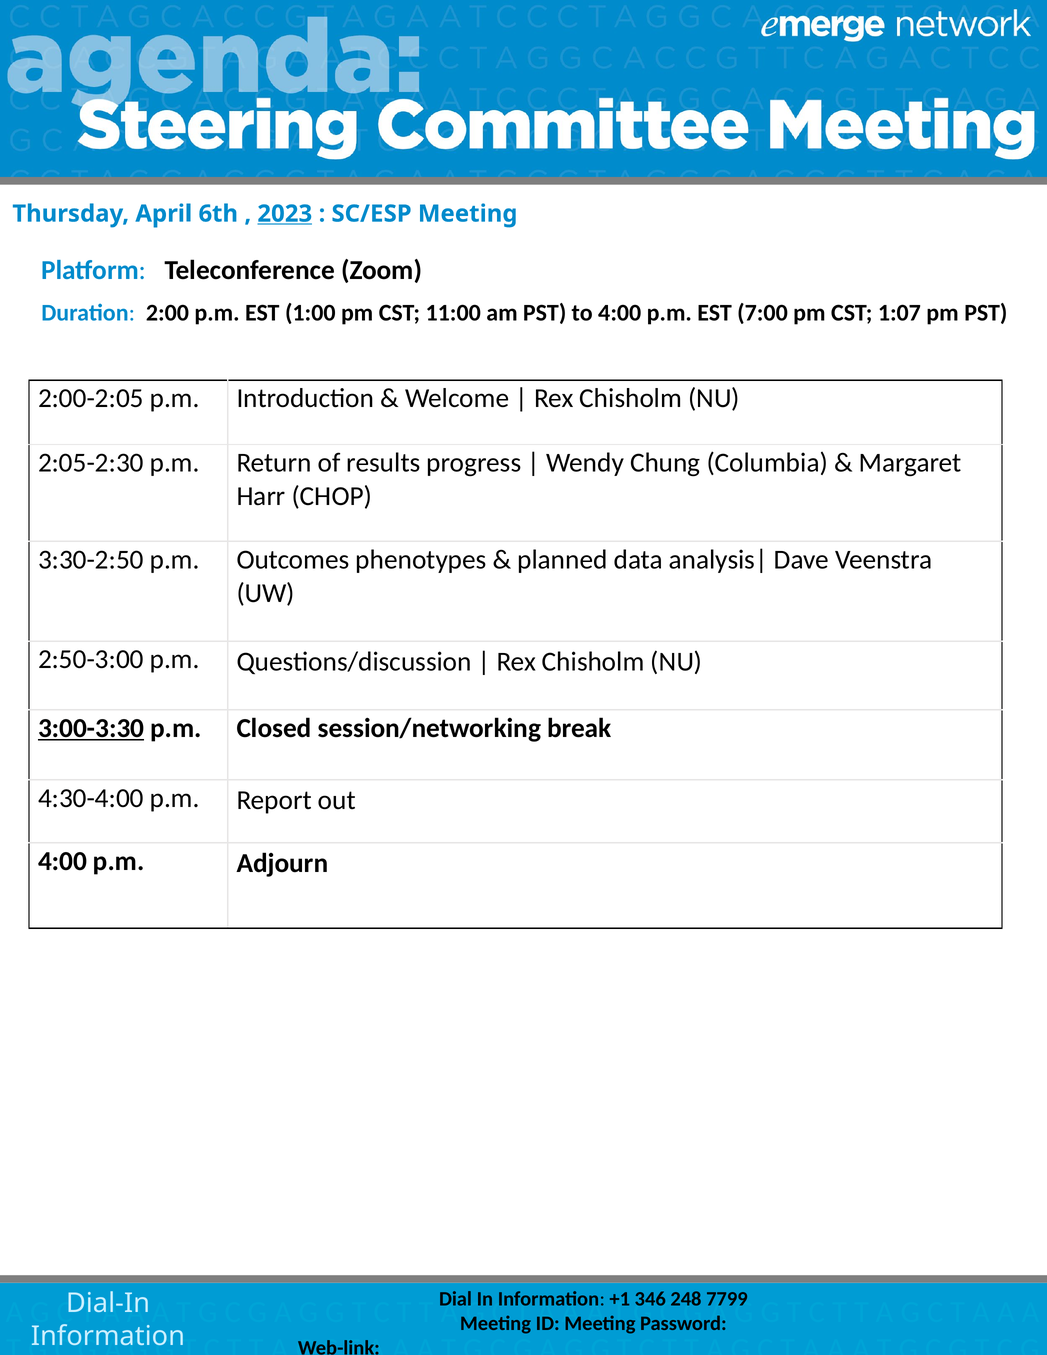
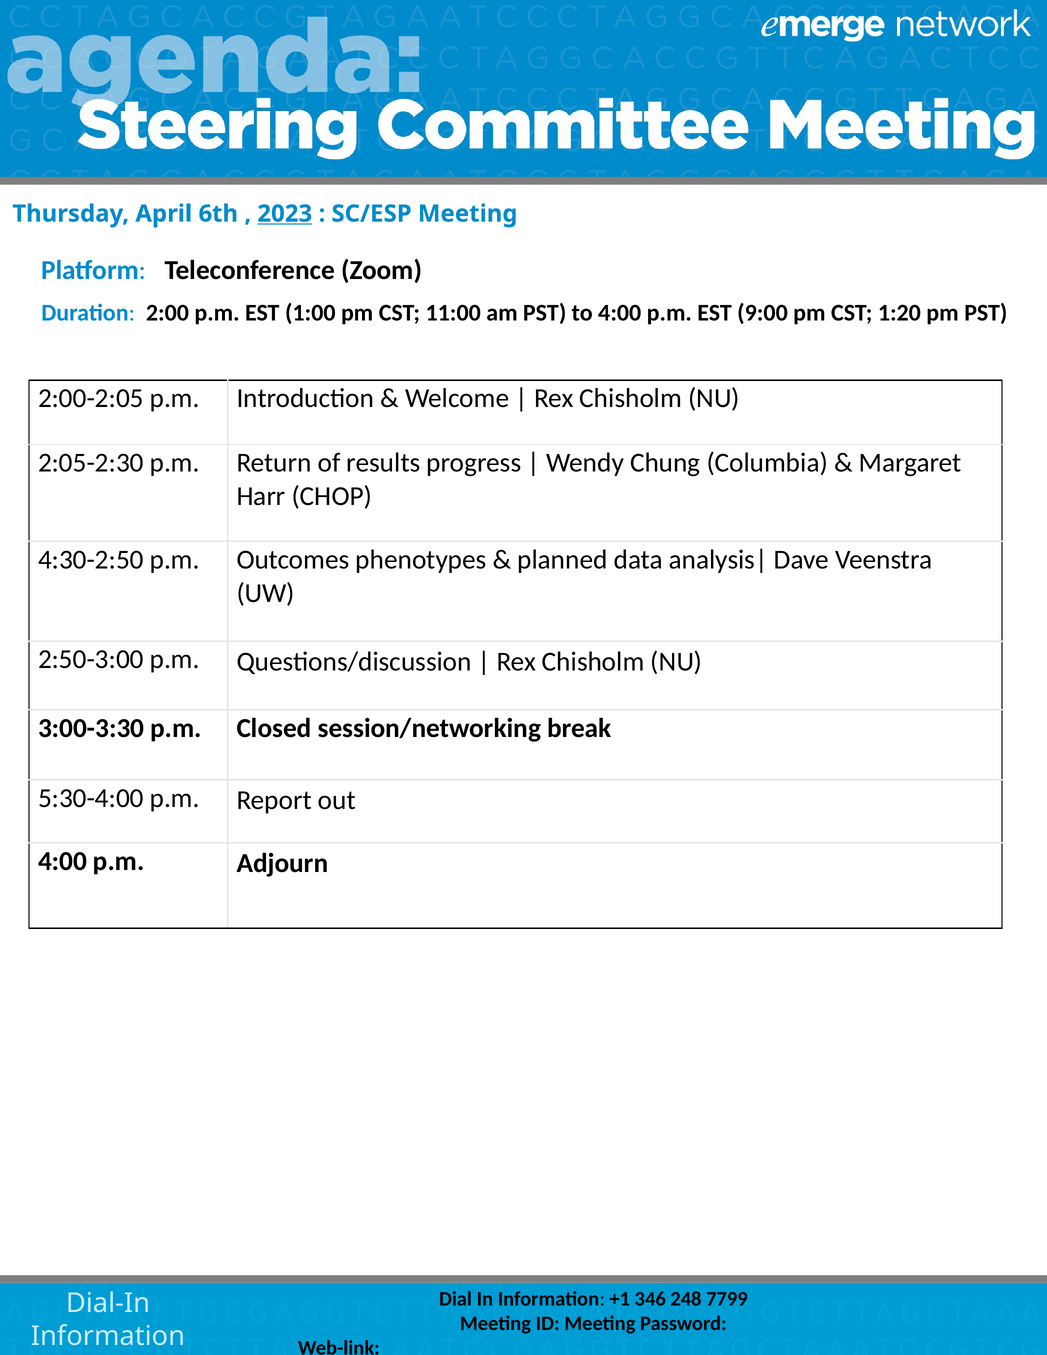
7:00: 7:00 -> 9:00 (762, 313)
1:07: 1:07 -> 1:20 (899, 313)
3:30-2:50: 3:30-2:50 -> 4:30-2:50 (91, 560)
3:00-3:30 underline: present -> none (91, 728)
4:30-4:00: 4:30-4:00 -> 5:30-4:00 (91, 798)
